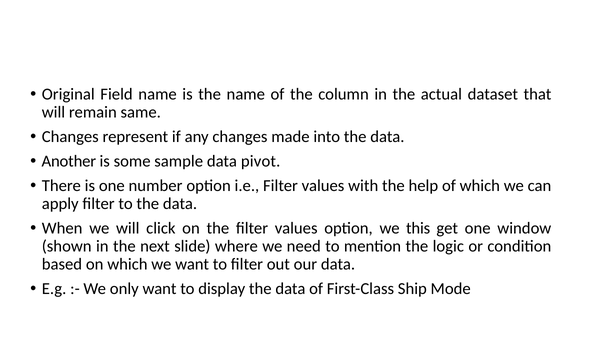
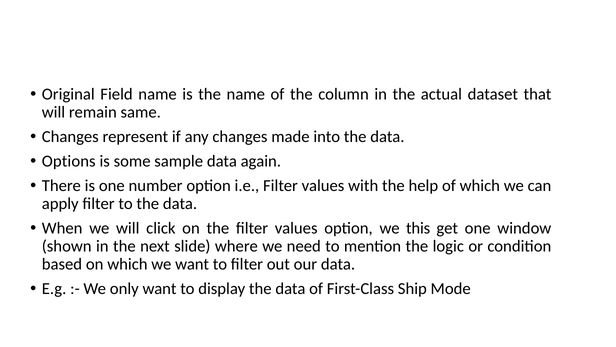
Another: Another -> Options (69, 161)
pivot: pivot -> again (261, 161)
